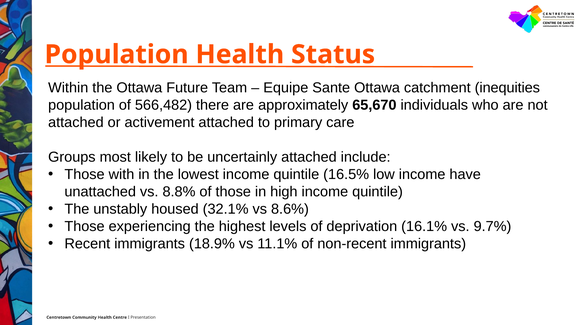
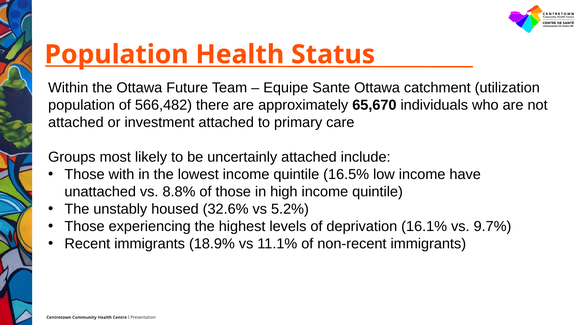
inequities: inequities -> utilization (507, 88)
activement: activement -> investment (159, 123)
32.1%: 32.1% -> 32.6% (226, 209)
8.6%: 8.6% -> 5.2% (290, 209)
